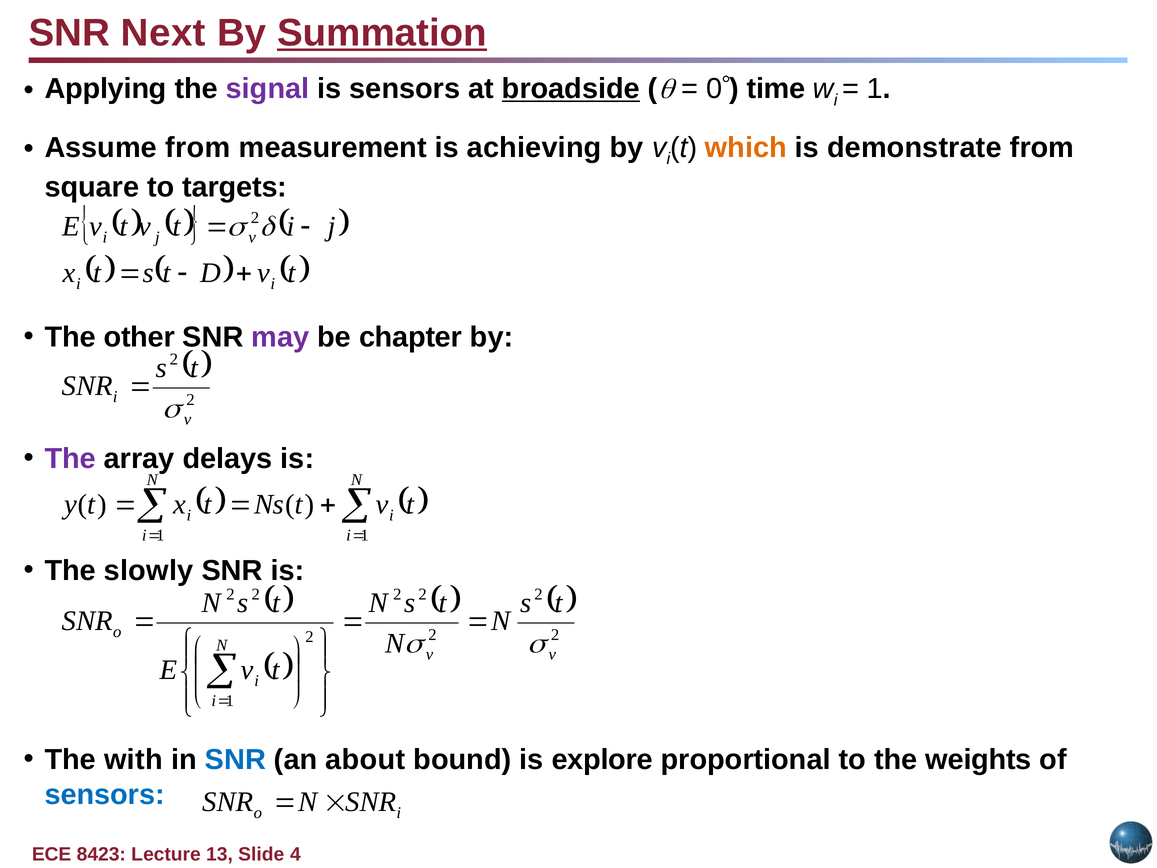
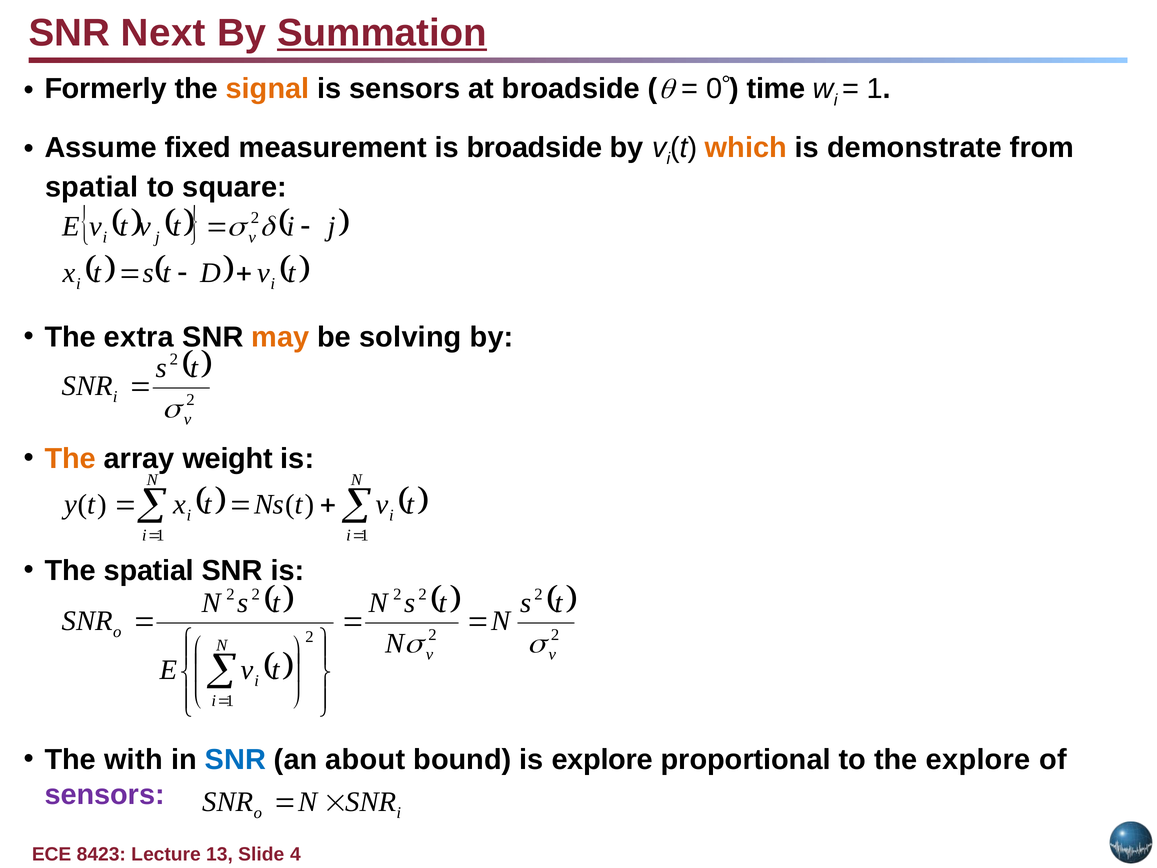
Applying: Applying -> Formerly (106, 89)
signal colour: purple -> orange (268, 89)
broadside underline: present -> none (571, 89)
Assume from: from -> fixed (198, 147)
is achieving: achieving -> broadside (534, 147)
square: square -> spatial (92, 187)
targets: targets -> square (235, 187)
other: other -> extra (139, 337)
may colour: purple -> orange (280, 337)
chapter: chapter -> solving (410, 337)
The colour: purple -> orange (70, 459)
delays: delays -> weight (228, 459)
The slowly: slowly -> spatial (149, 571)
the weights: weights -> explore (978, 760)
sensors colour: blue -> purple (105, 794)
